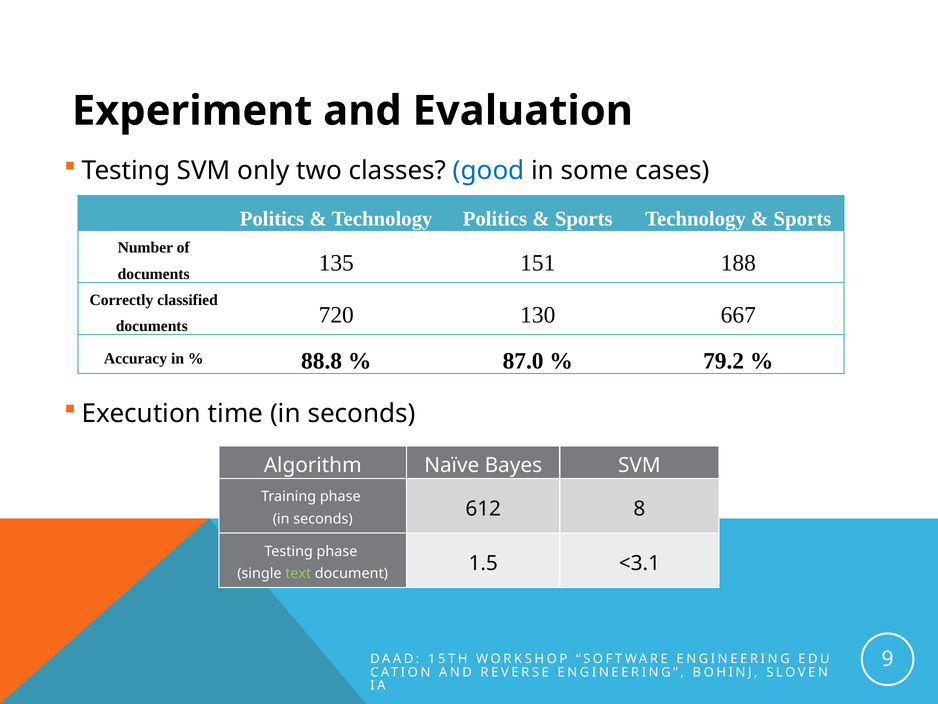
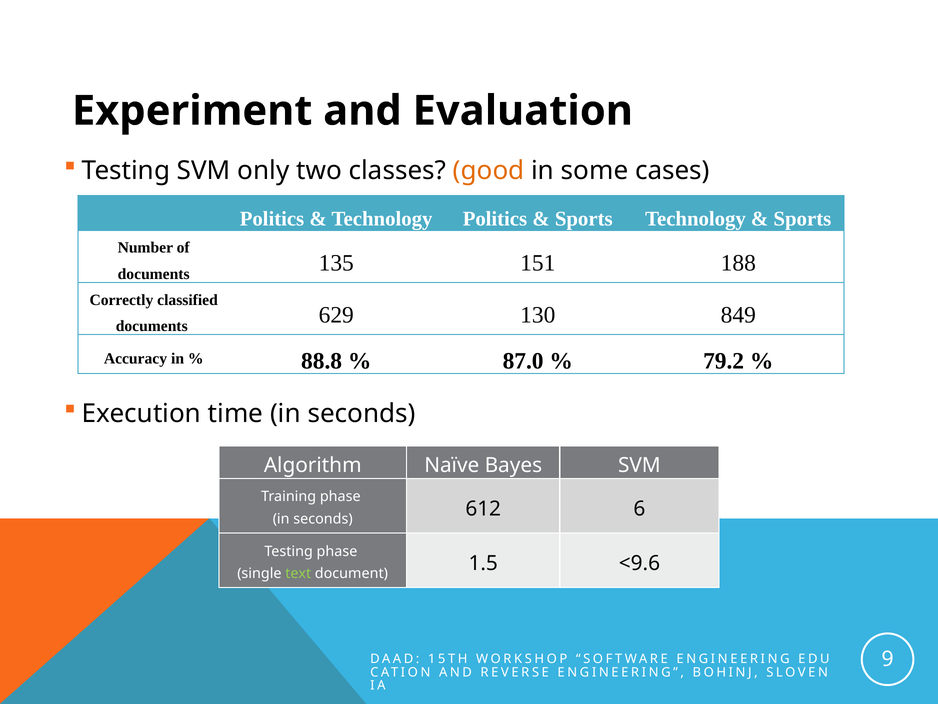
good colour: blue -> orange (489, 171)
720: 720 -> 629 (336, 315)
667: 667 -> 849 (738, 315)
8: 8 -> 6 (639, 509)
<3.1: <3.1 -> <9.6 (639, 563)
